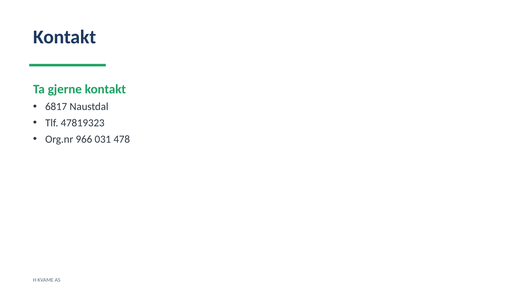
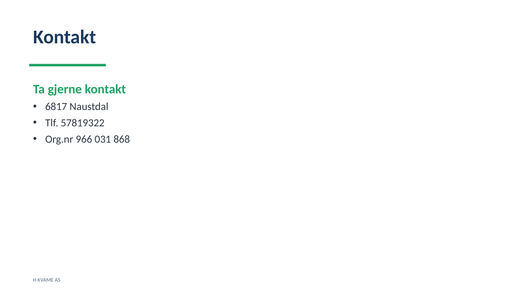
47819323: 47819323 -> 57819322 (83, 123)
478: 478 -> 868 (122, 139)
